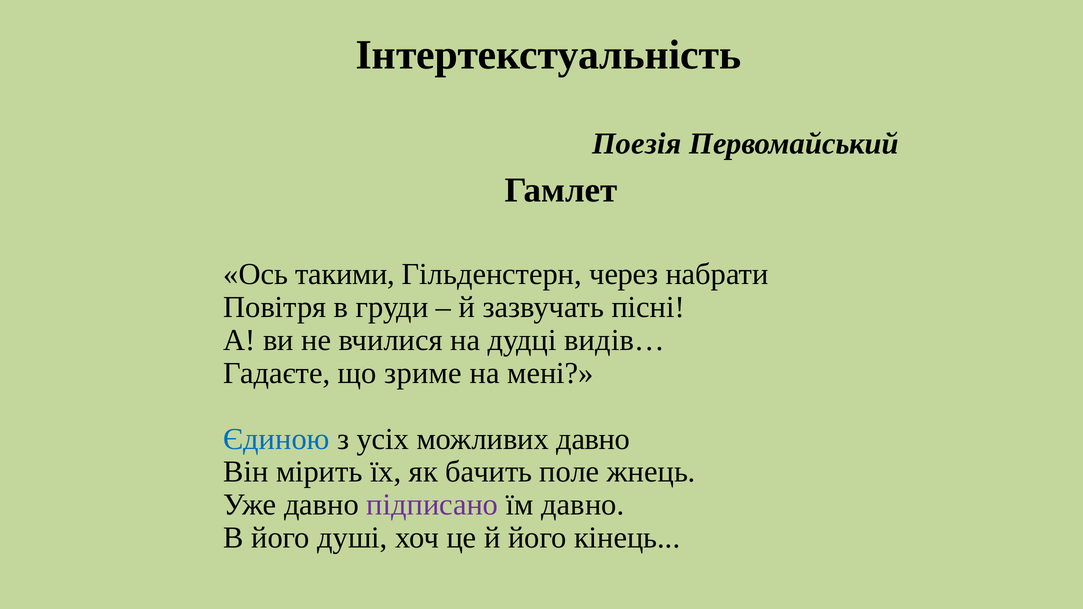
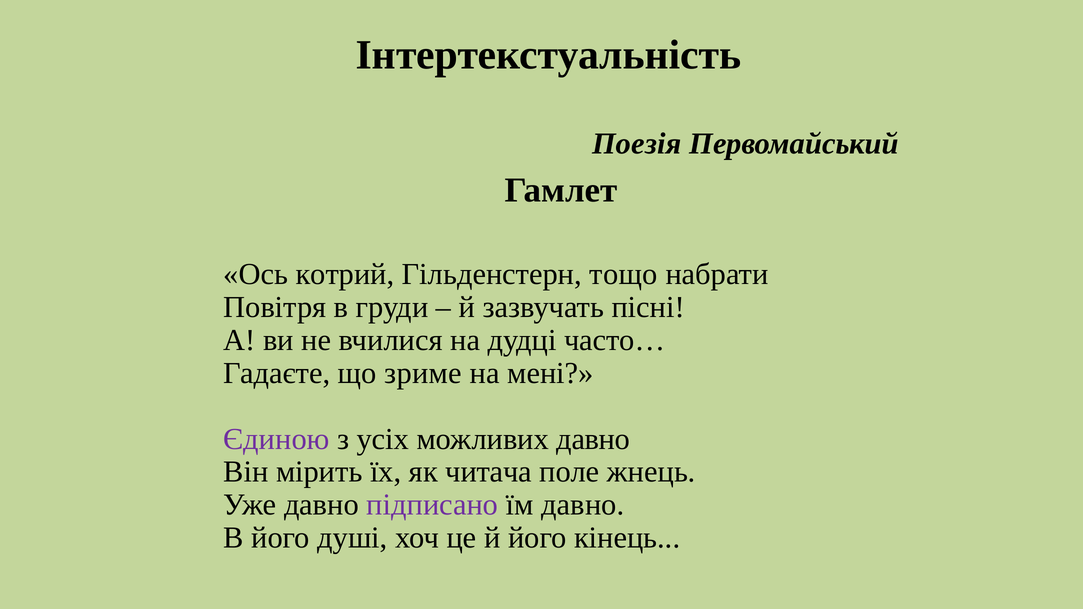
такими: такими -> котрий (345, 274)
через: через -> тощо (624, 274)
видів…: видів… -> часто… (615, 340)
Єдиною colour: blue -> purple (276, 439)
бачить: бачить -> читача (489, 472)
